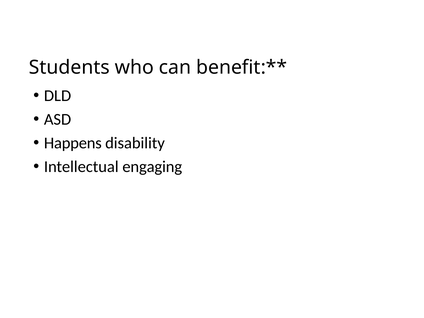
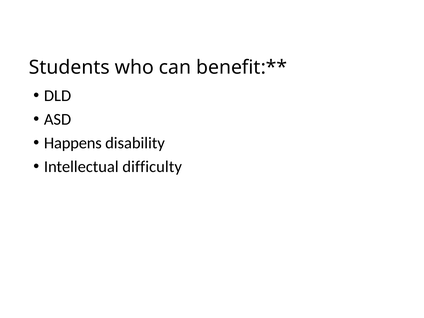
engaging: engaging -> difficulty (152, 167)
